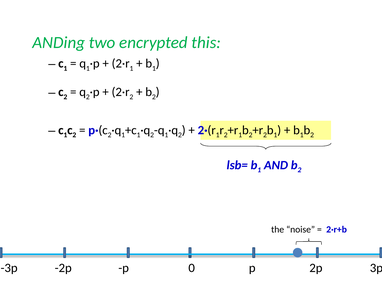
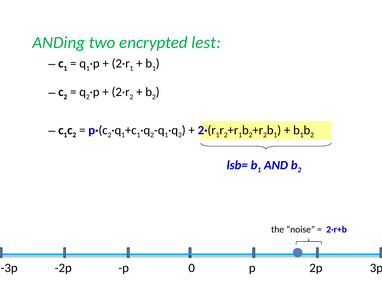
this: this -> lest (206, 43)
